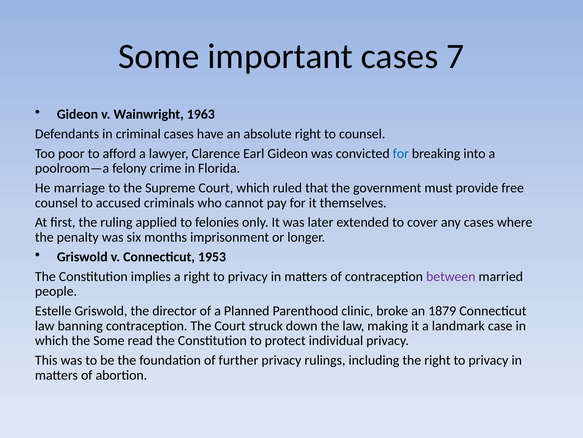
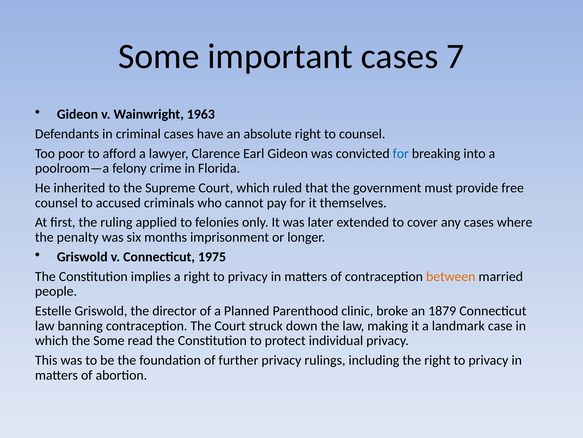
marriage: marriage -> inherited (79, 188)
1953: 1953 -> 1975 (212, 256)
between colour: purple -> orange (451, 276)
